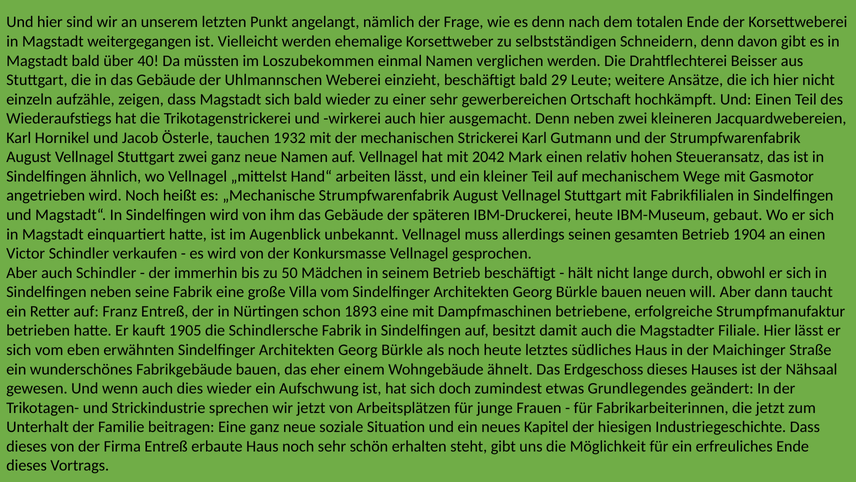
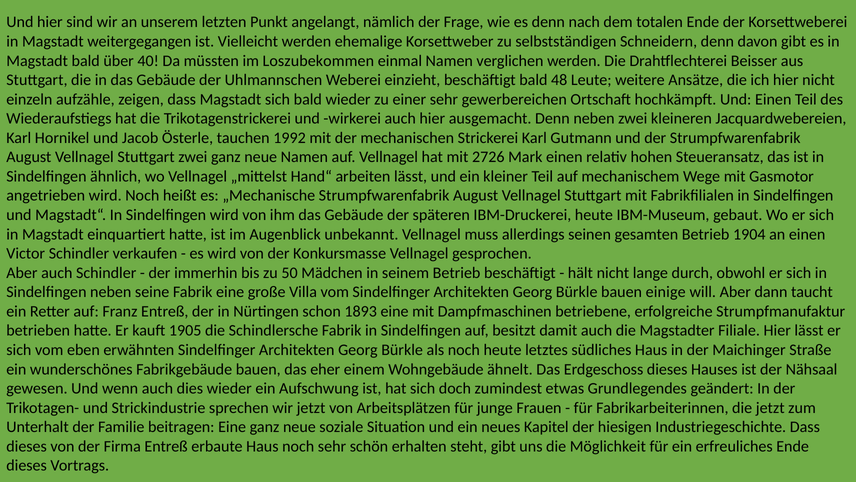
29: 29 -> 48 (559, 80)
1932: 1932 -> 1992 (290, 138)
2042: 2042 -> 2726 (488, 157)
neuen: neuen -> einige (666, 292)
